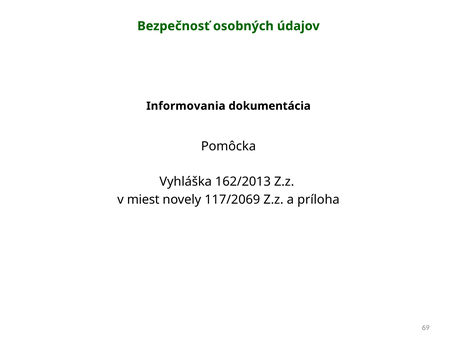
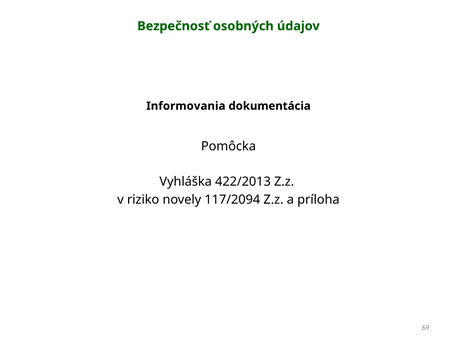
162/2013: 162/2013 -> 422/2013 (243, 182)
miest: miest -> riziko (143, 199)
117/2069: 117/2069 -> 117/2094 (232, 199)
